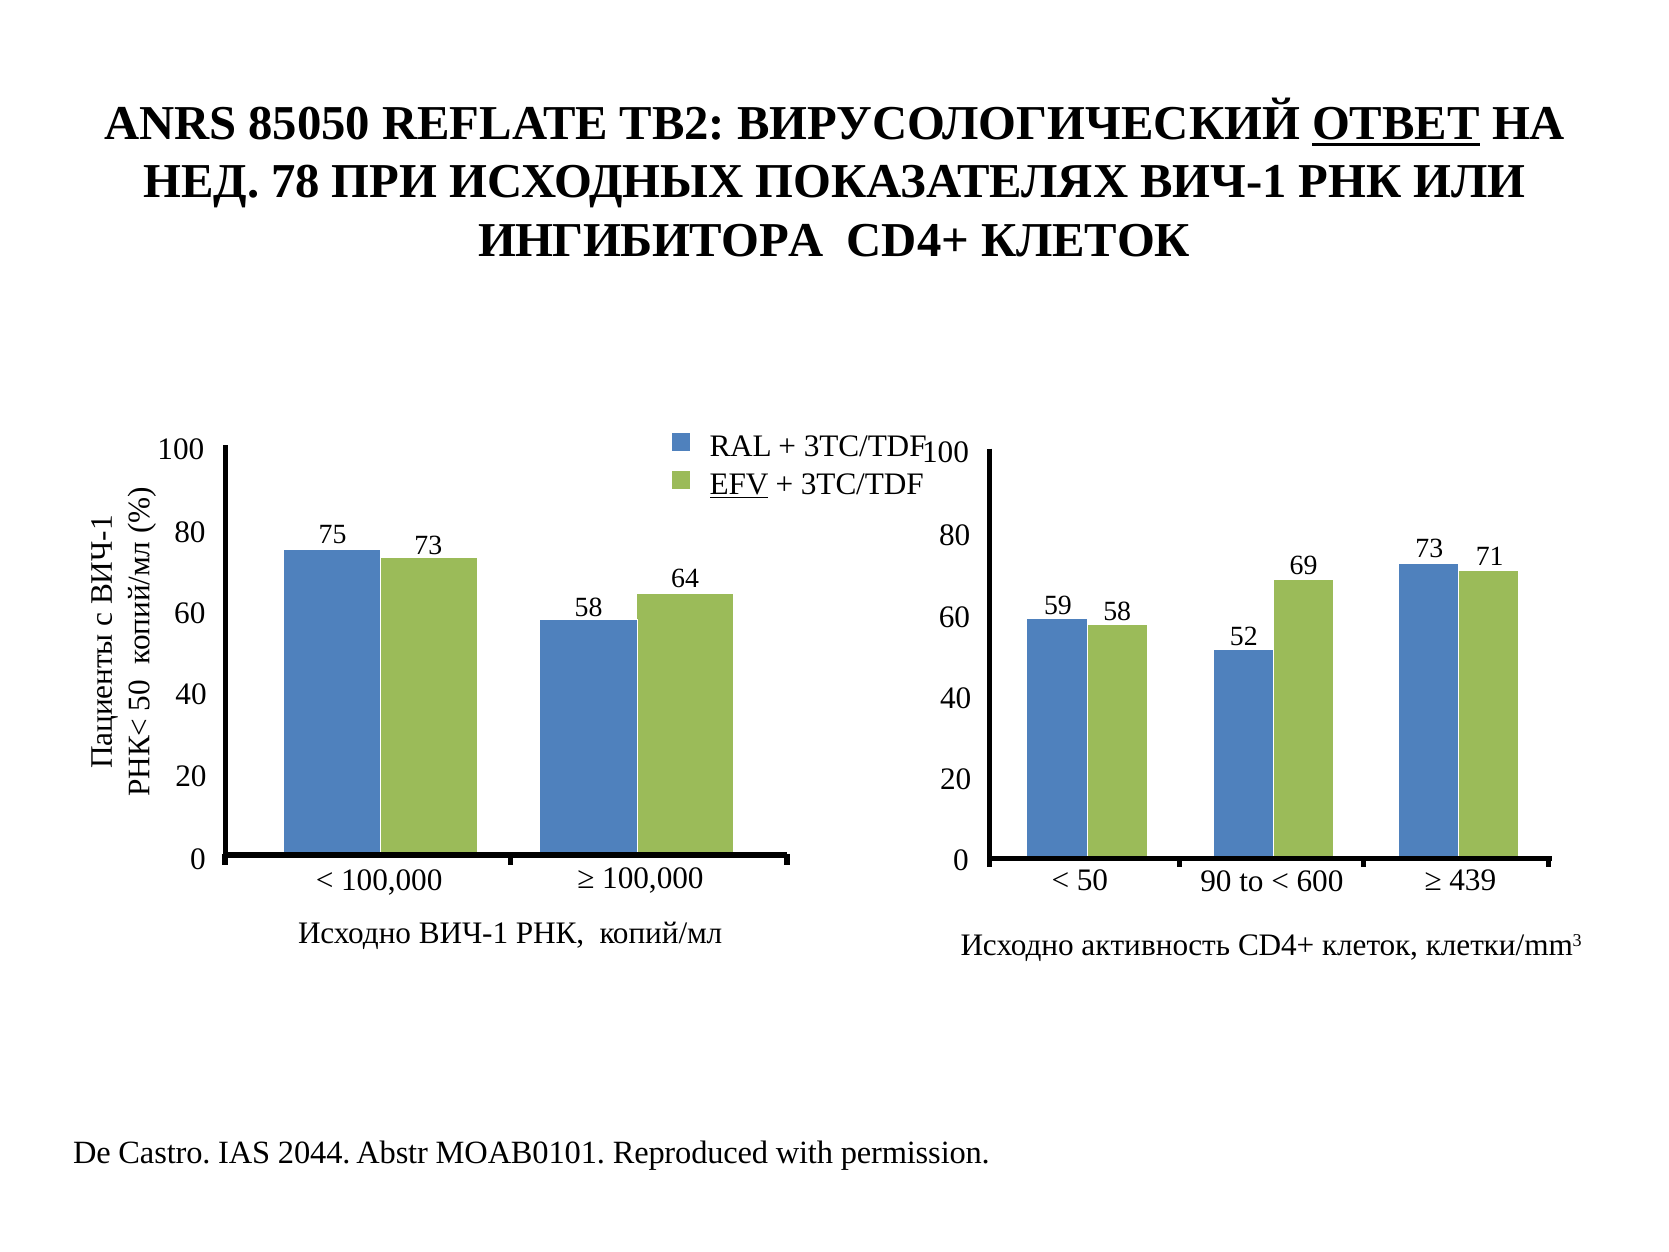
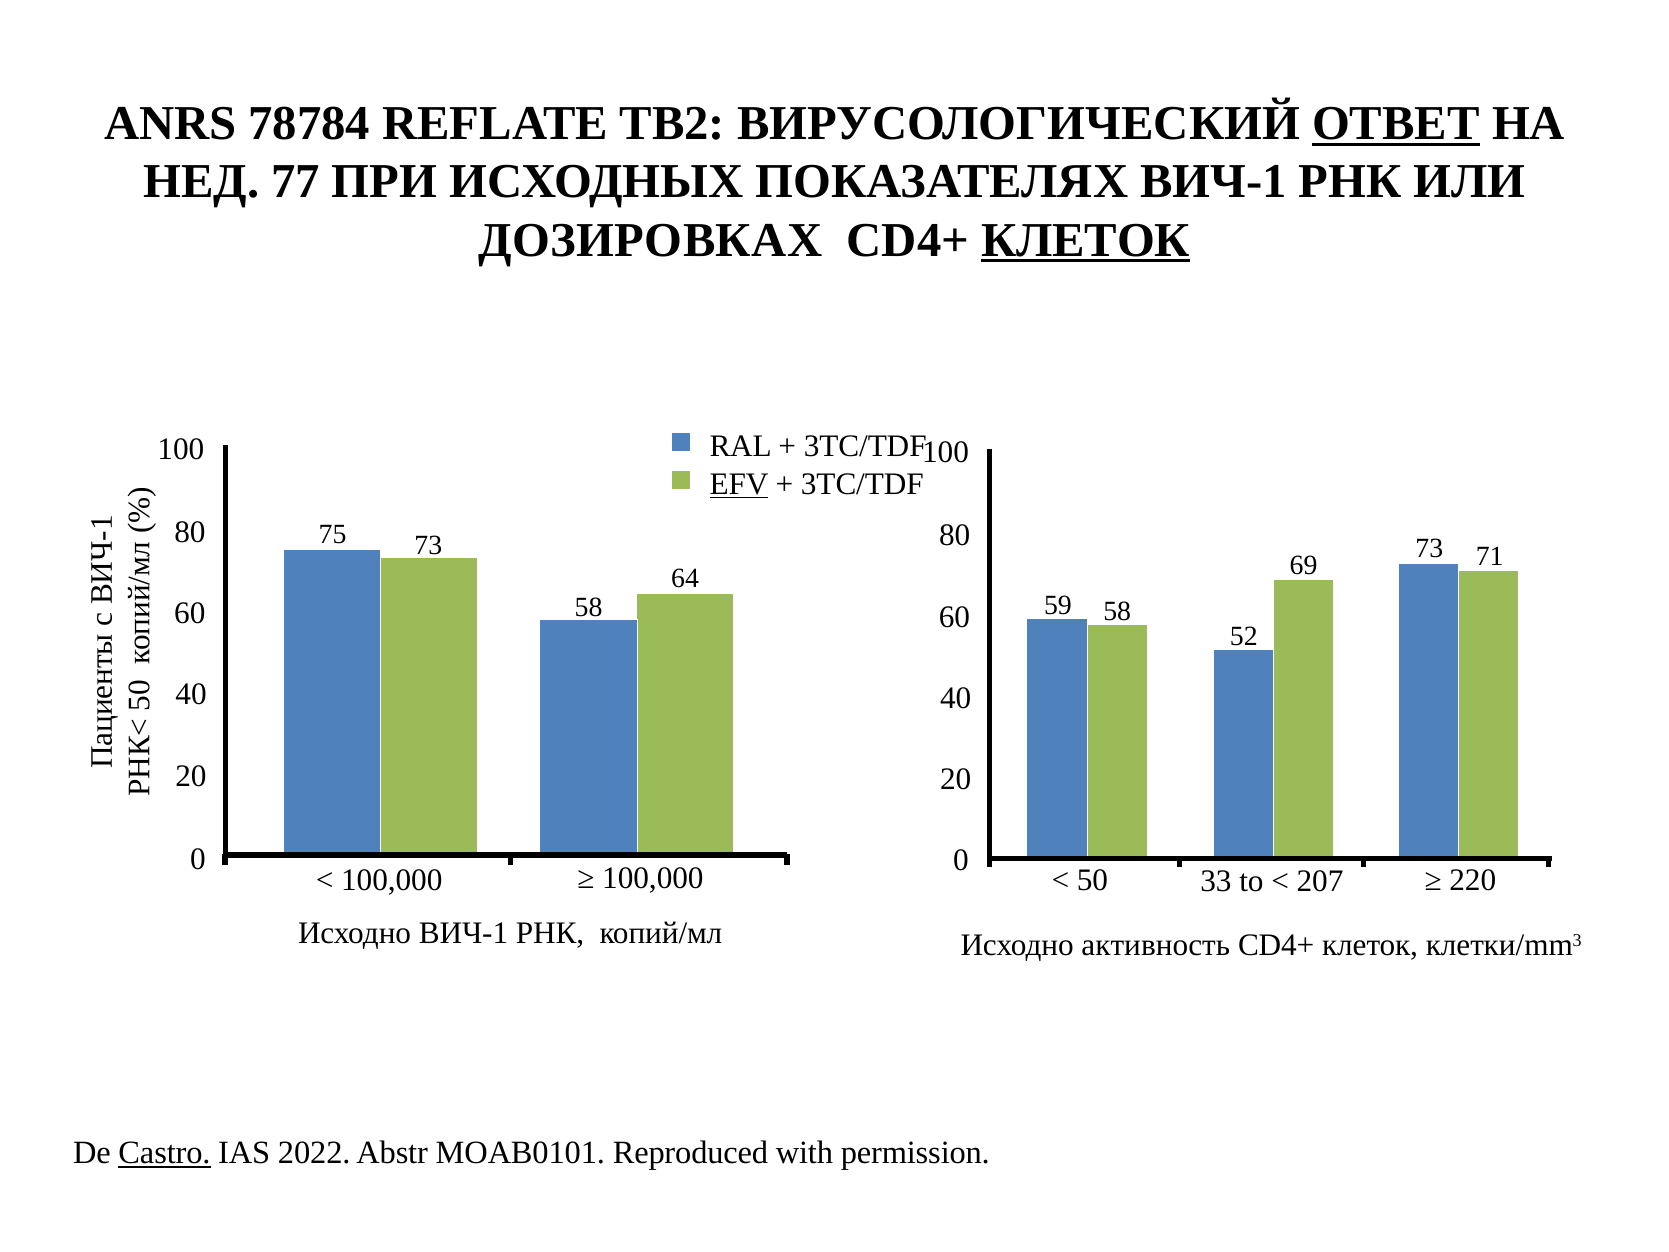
85050: 85050 -> 78784 (309, 123)
78: 78 -> 77 (296, 182)
ИНГИБИТОРА: ИНГИБИТОРА -> ДОЗИРОВКАХ (650, 240)
КЛЕТОК underline: none -> present (1086, 240)
90: 90 -> 33 (1216, 881)
600: 600 -> 207 (1320, 881)
439: 439 -> 220 (1473, 880)
Castro underline: none -> present (165, 1152)
2044: 2044 -> 2022 (314, 1152)
